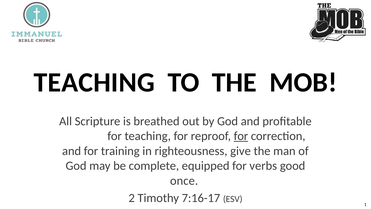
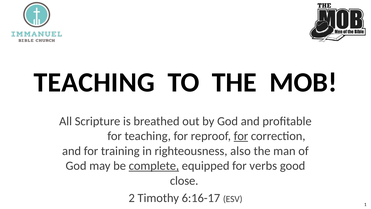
give: give -> also (240, 151)
complete underline: none -> present (154, 166)
once: once -> close (184, 180)
7:16-17: 7:16-17 -> 6:16-17 (201, 198)
